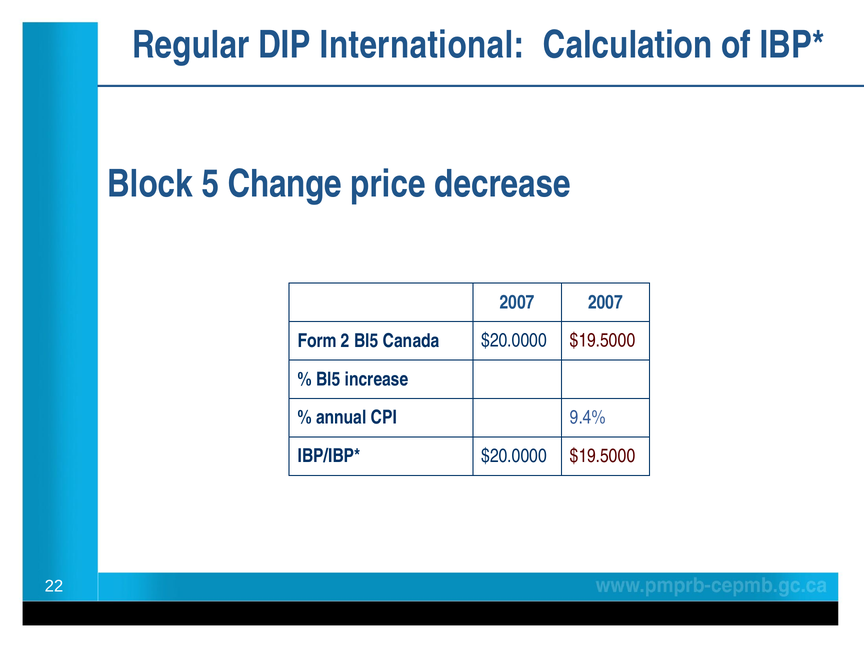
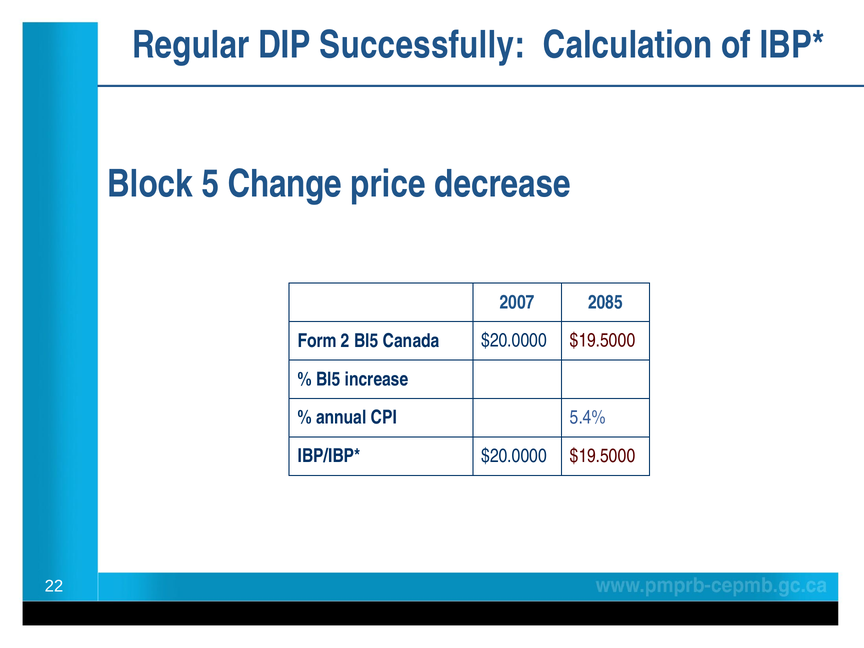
International: International -> Successfully (422, 45)
2007 2007: 2007 -> 2085 (605, 302)
9.4%: 9.4% -> 5.4% (588, 417)
